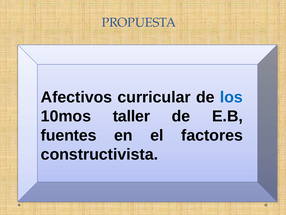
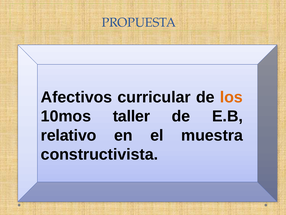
los colour: blue -> orange (231, 97)
fuentes: fuentes -> relativo (69, 135)
factores: factores -> muestra (212, 135)
